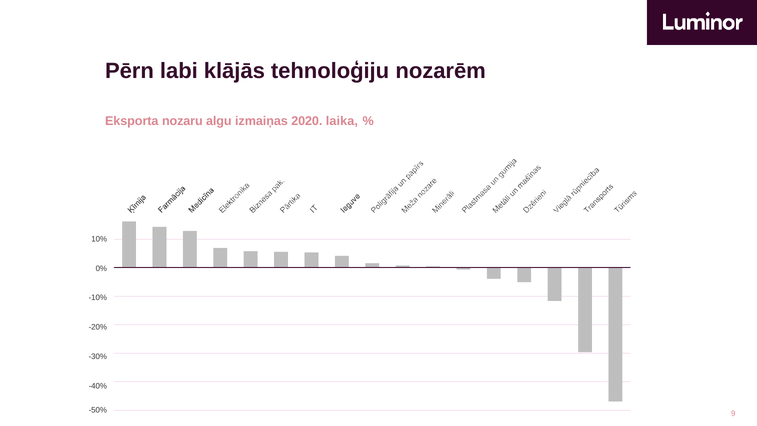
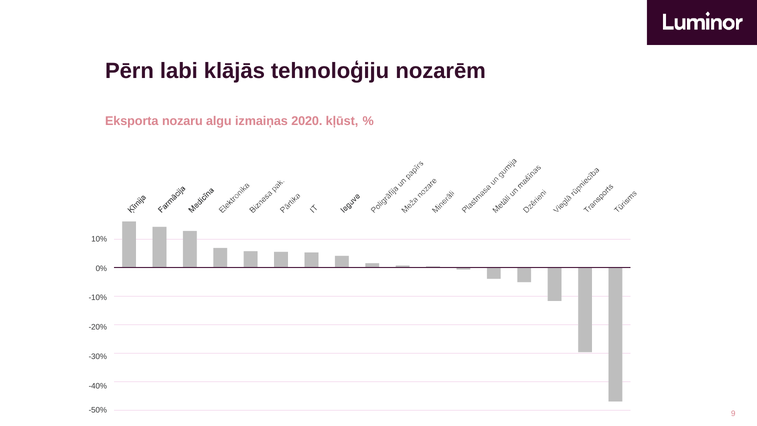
laika: laika -> kļūst (342, 121)
